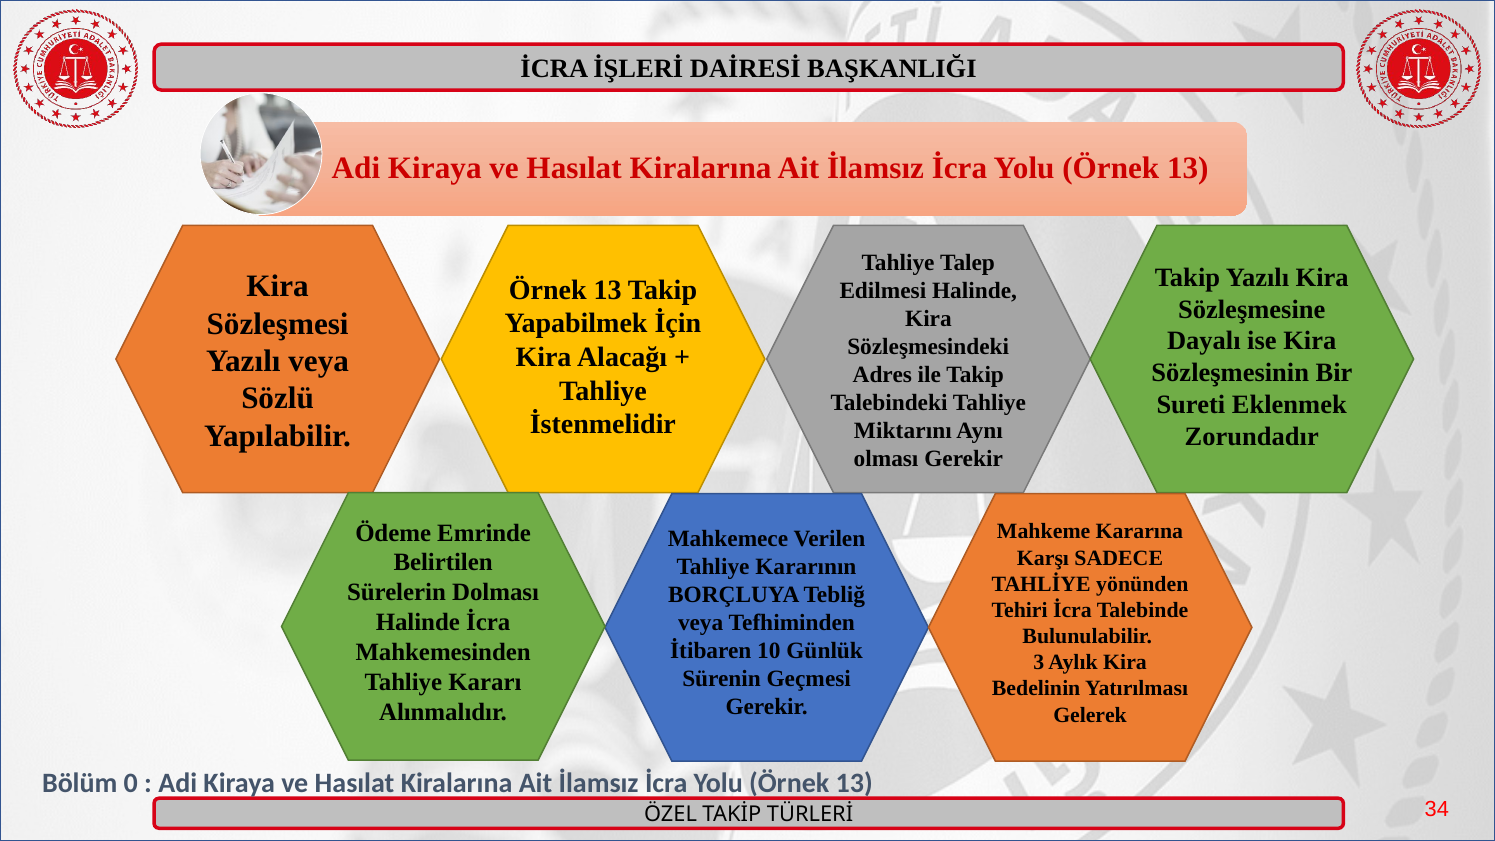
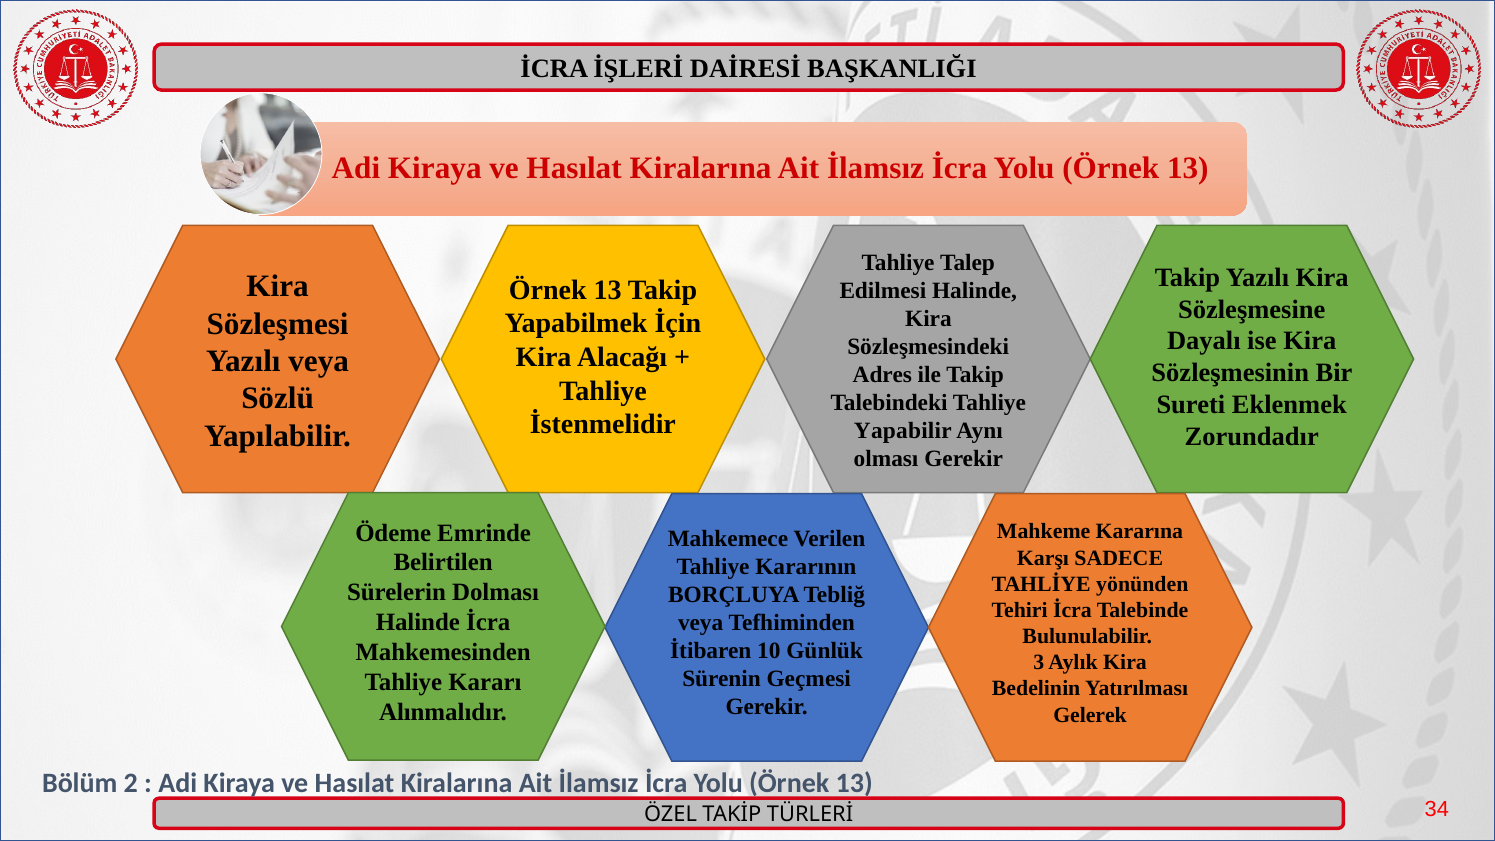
Miktarını: Miktarını -> Yapabilir (903, 431)
0: 0 -> 2 (131, 783)
